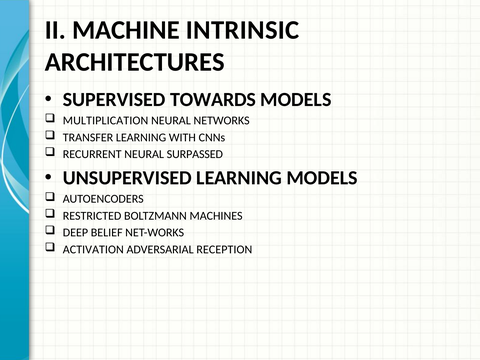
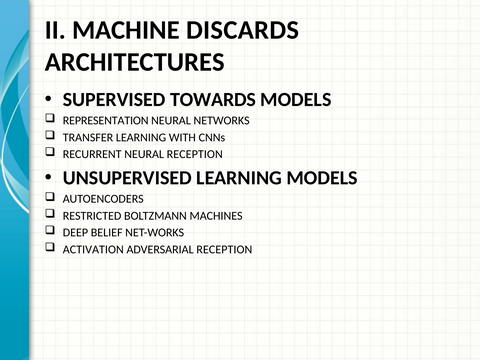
INTRINSIC: INTRINSIC -> DISCARDS (243, 30)
MULTIPLICATION: MULTIPLICATION -> REPRESENTATION (106, 121)
NEURAL SURPASSED: SURPASSED -> RECEPTION (195, 154)
